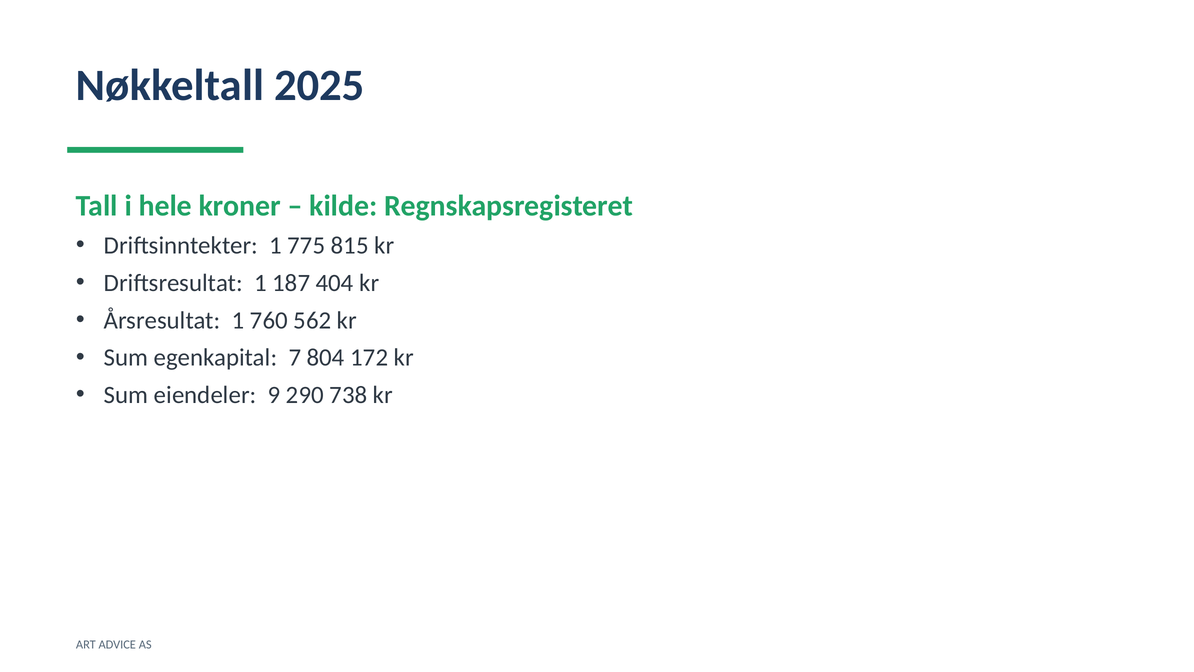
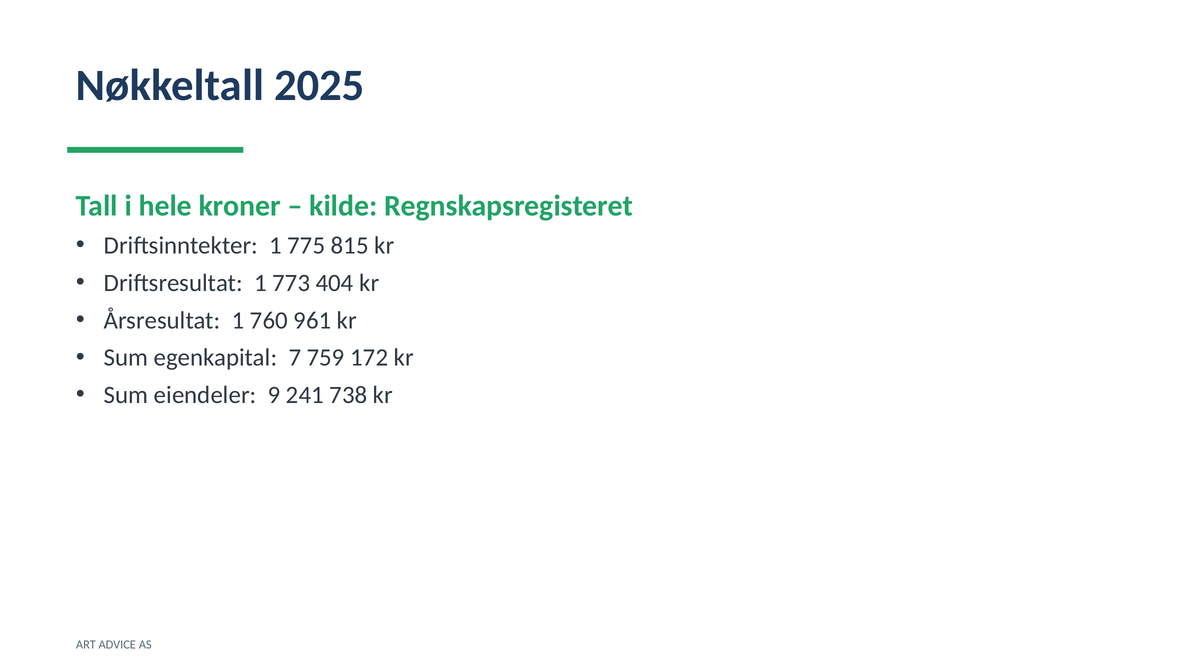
187: 187 -> 773 (291, 283)
562: 562 -> 961 (312, 320)
804: 804 -> 759 (326, 358)
290: 290 -> 241 (305, 395)
